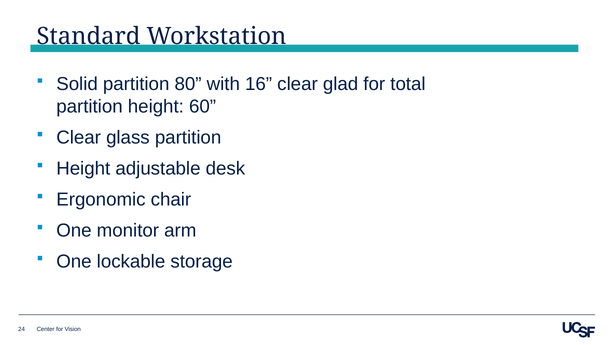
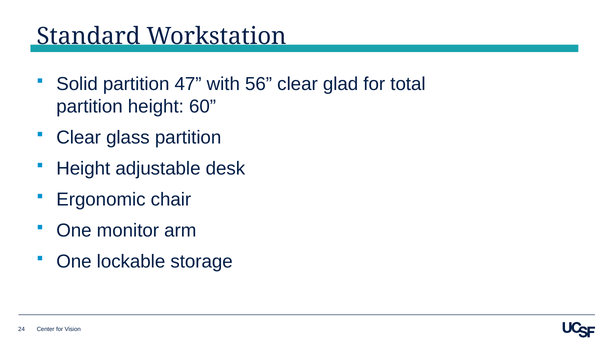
80: 80 -> 47 (188, 84)
16: 16 -> 56 (259, 84)
